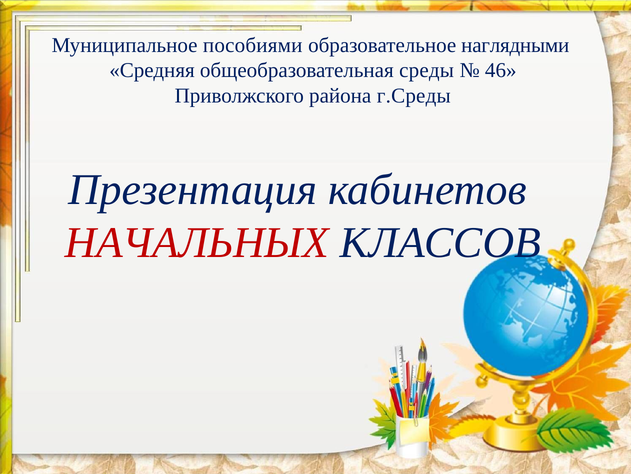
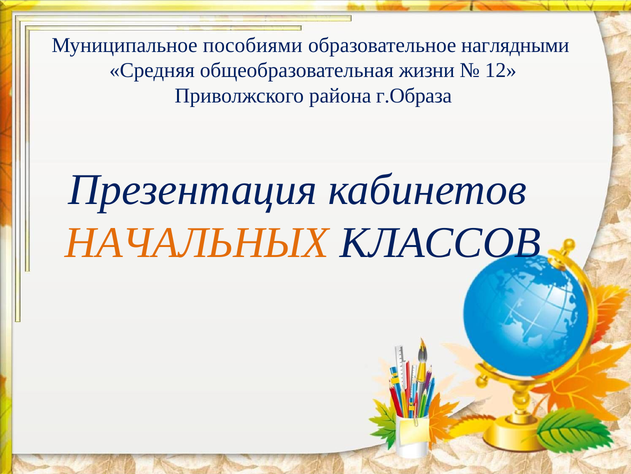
среды: среды -> жизни (427, 70)
46: 46 -> 12 (501, 70)
г.Среды: г.Среды -> г.Образа (414, 96)
НАЧАЛЬНЫХ colour: red -> orange (197, 242)
